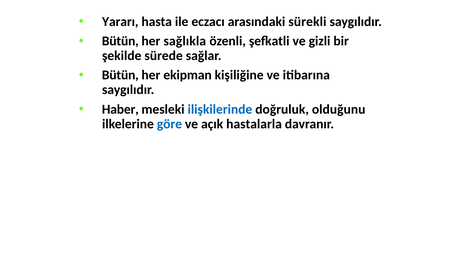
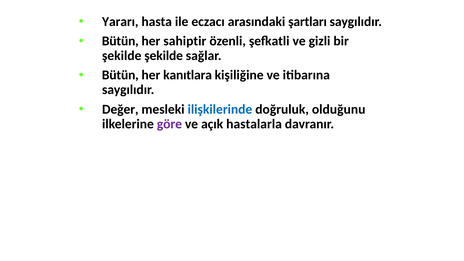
sürekli: sürekli -> şartları (308, 22)
sağlıkla: sağlıkla -> sahiptir (185, 41)
şekilde sürede: sürede -> şekilde (164, 56)
ekipman: ekipman -> kanıtlara (188, 75)
Haber: Haber -> Değer (120, 109)
göre colour: blue -> purple (169, 124)
